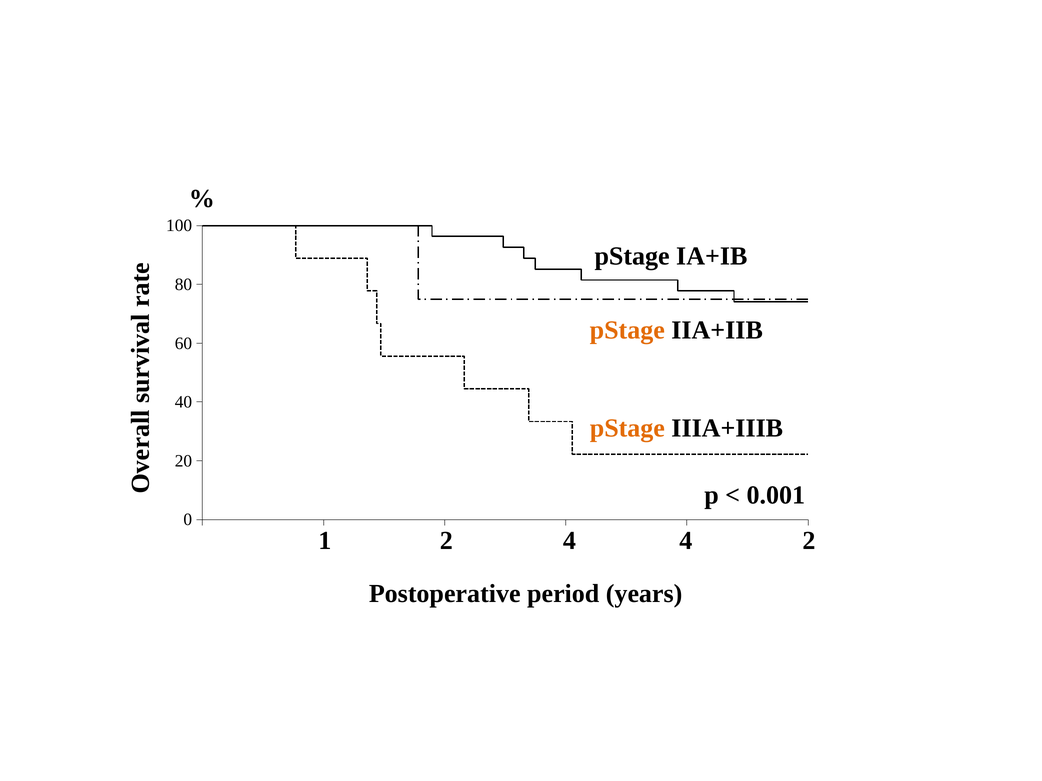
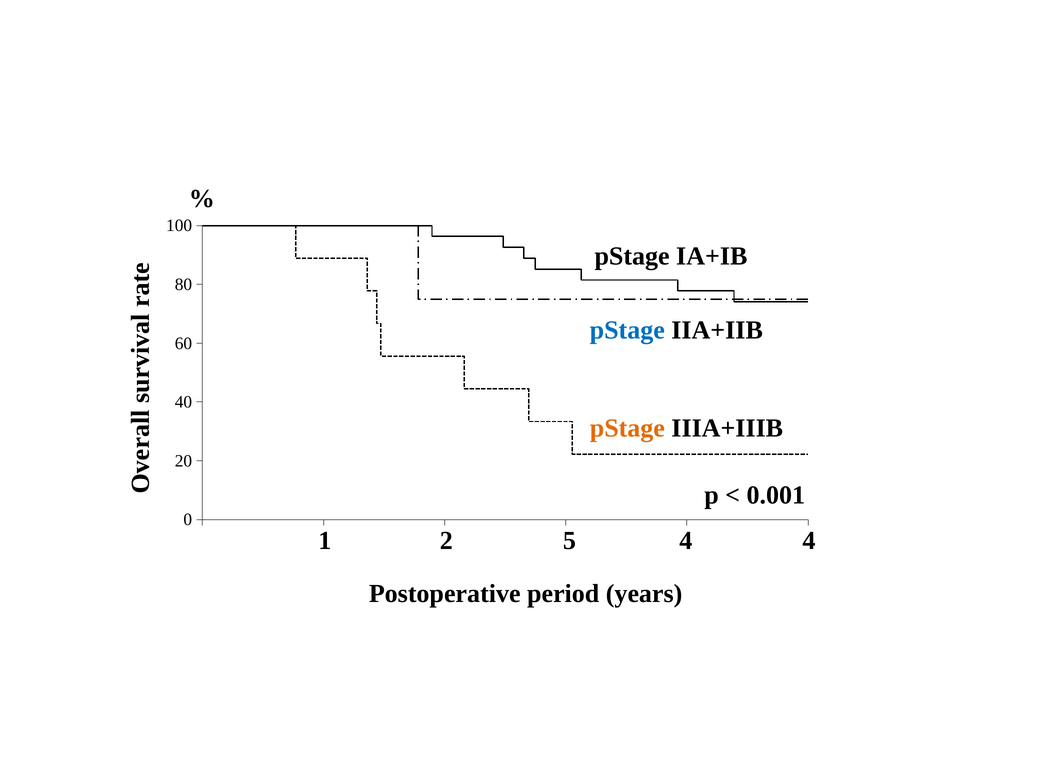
pStage colour: orange -> blue (627, 330)
2 4: 4 -> 5 (569, 541)
4 2: 2 -> 4 (809, 541)
